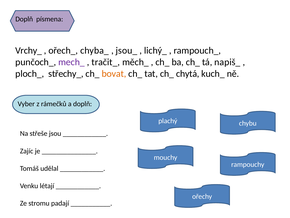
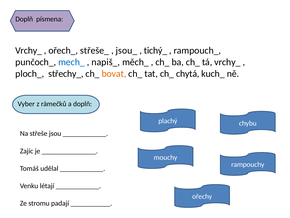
chyba_: chyba_ -> střeše_ (95, 50)
lichý_: lichý_ -> tichý_ (156, 50)
mech_ colour: purple -> blue (72, 62)
tračit_: tračit_ -> napiš_ (106, 62)
tá napiš_: napiš_ -> vrchy_ (227, 62)
